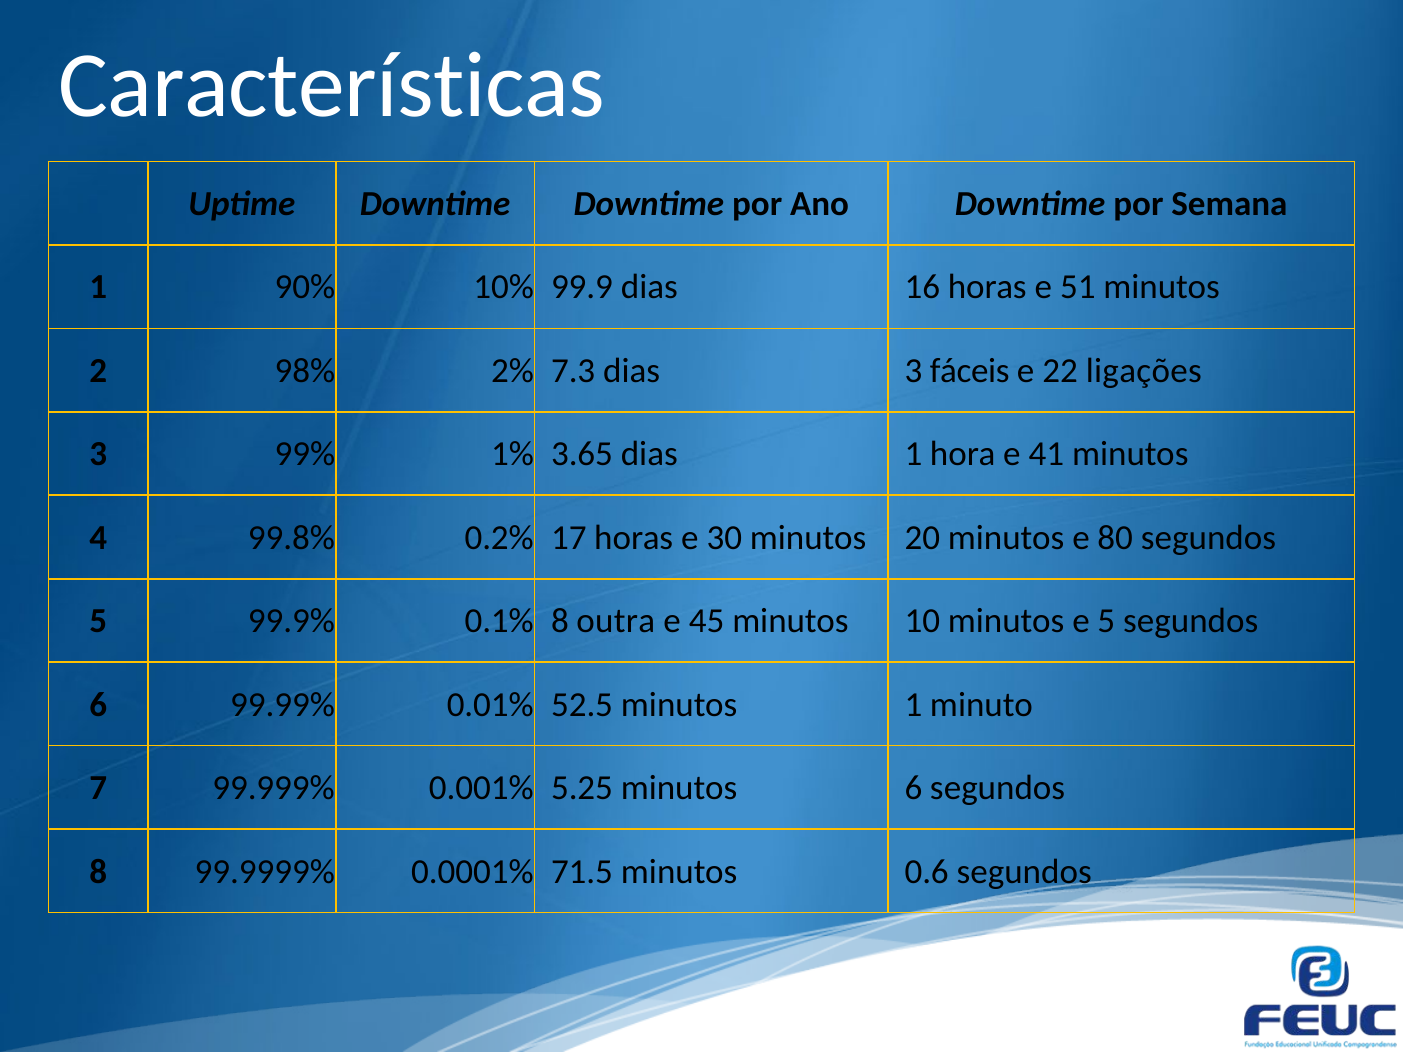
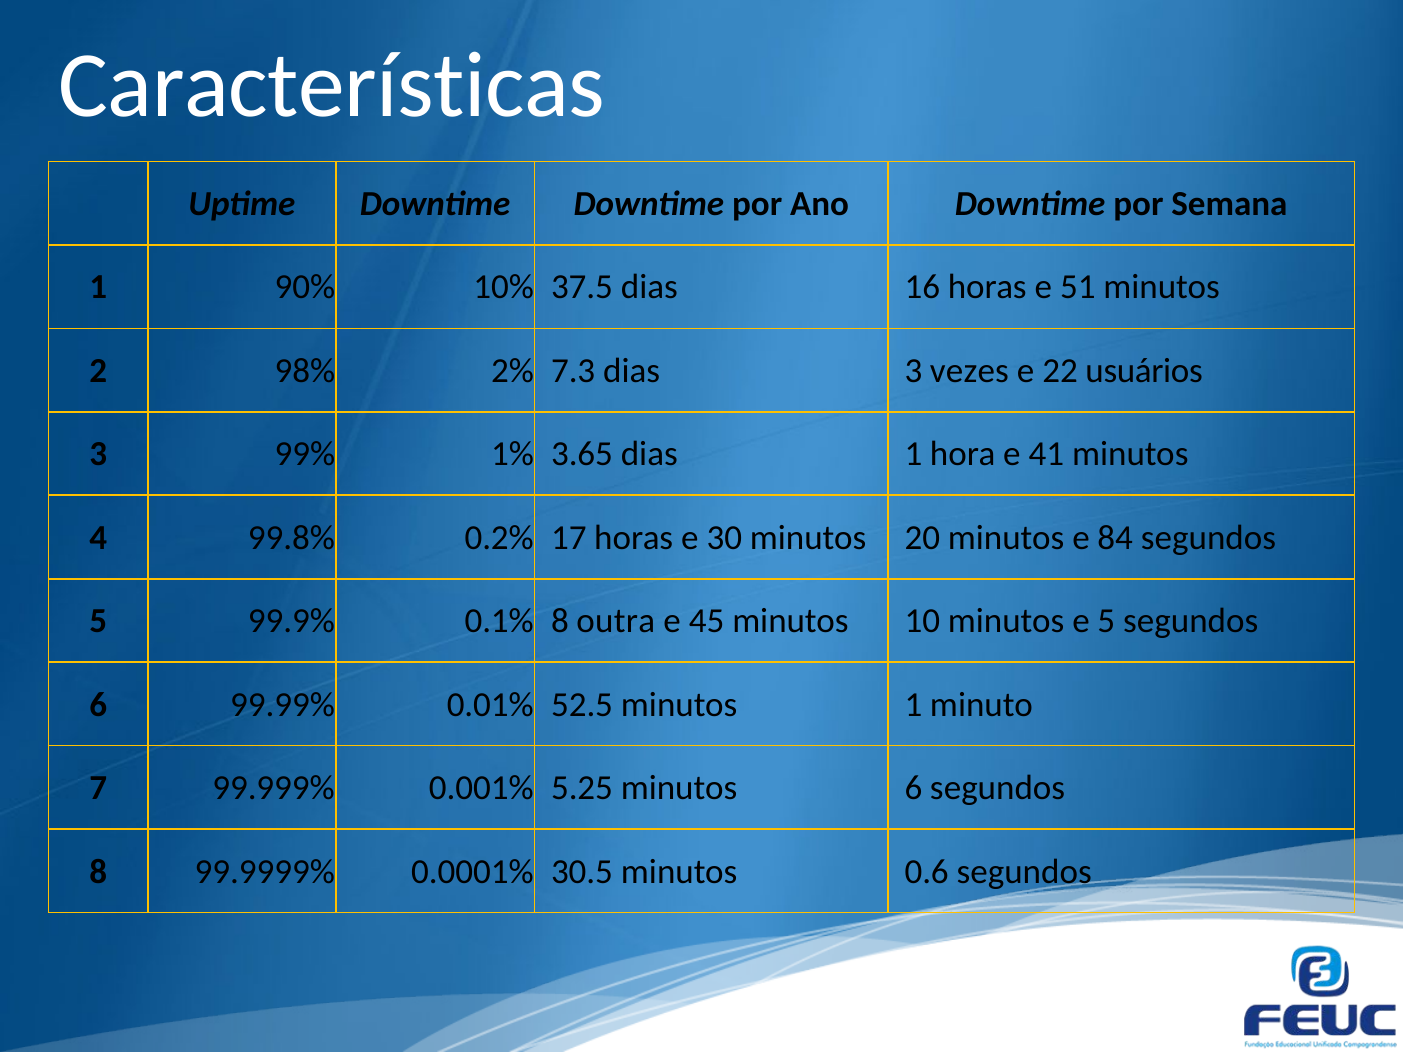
99.9: 99.9 -> 37.5 (582, 287)
fáceis: fáceis -> vezes (969, 371)
ligações: ligações -> usuários (1144, 371)
80: 80 -> 84 (1115, 538)
71.5: 71.5 -> 30.5 (582, 872)
